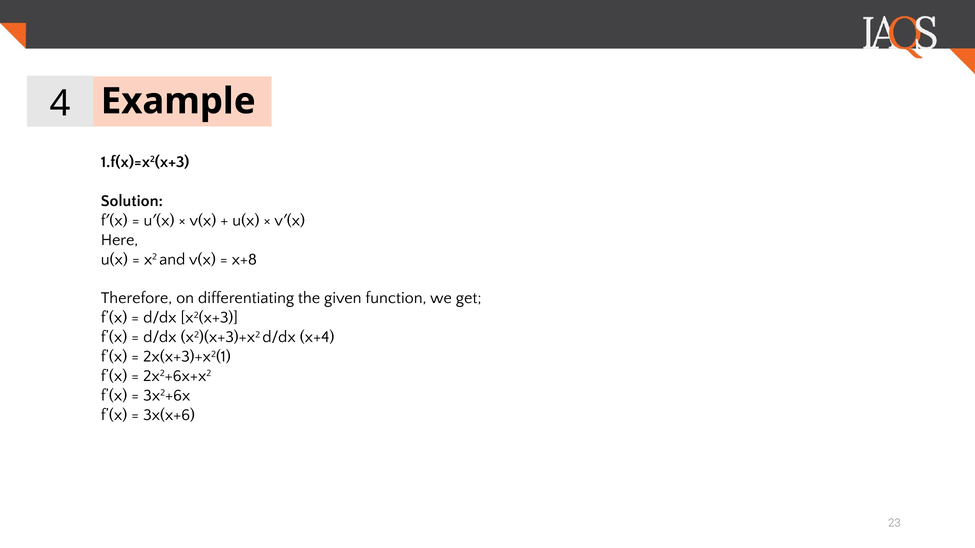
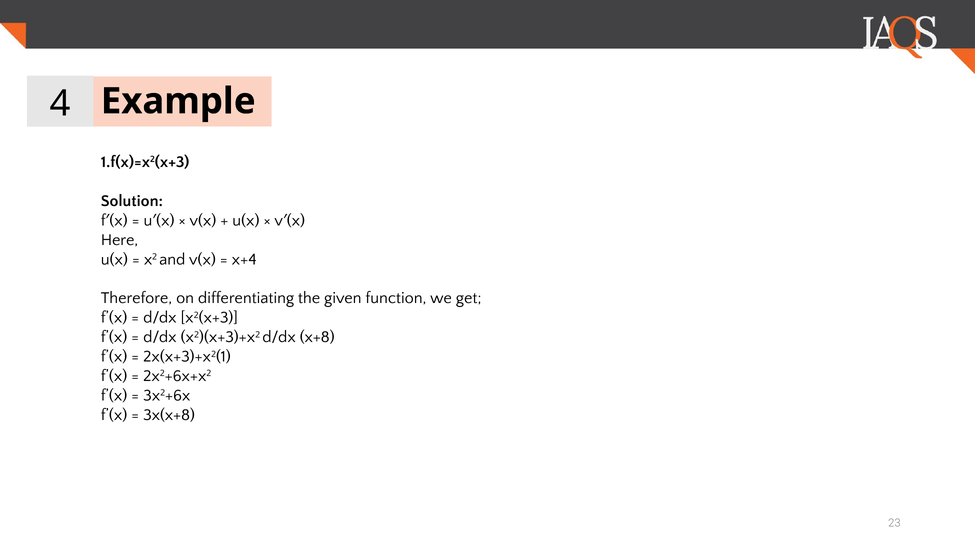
x+8: x+8 -> x+4 (244, 259)
x+4: x+4 -> x+8 (317, 337)
3x(x+6: 3x(x+6 -> 3x(x+8 (169, 415)
